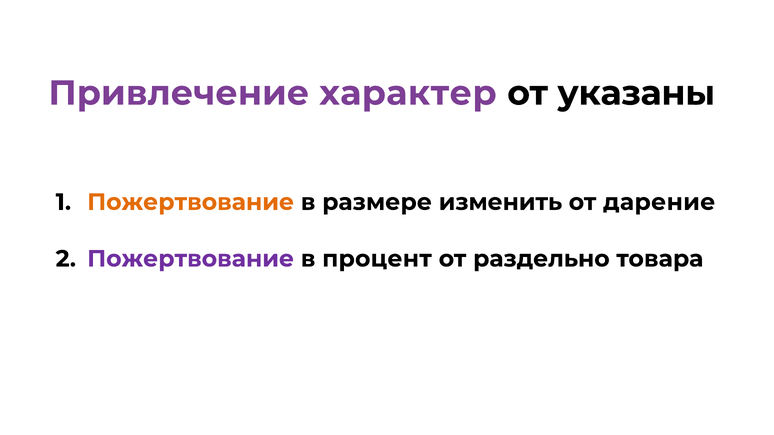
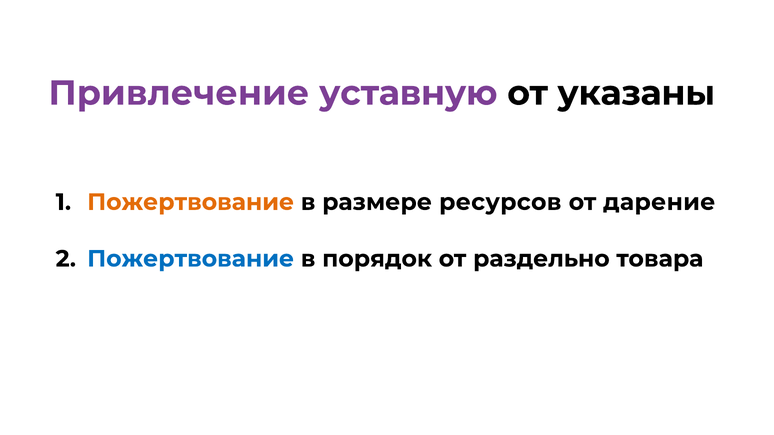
характер: характер -> уставную (408, 93)
изменить: изменить -> ресурсов (500, 202)
Пожертвование colour: purple -> blue (191, 259)
процент: процент -> порядок (377, 259)
